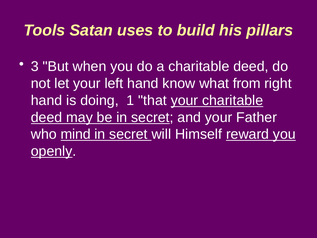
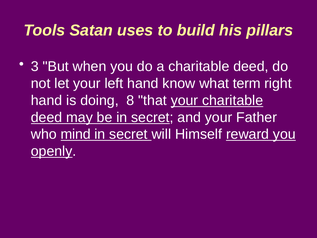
from: from -> term (247, 83)
1: 1 -> 8 (130, 100)
